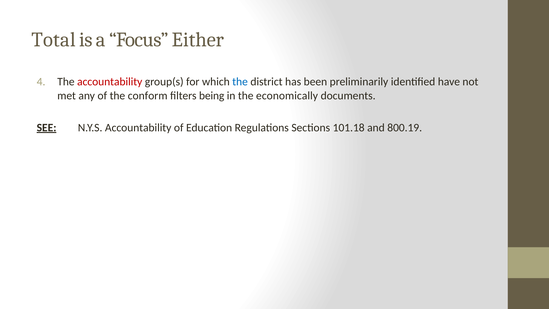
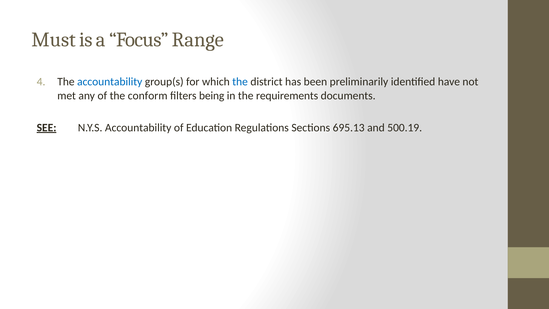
Total: Total -> Must (54, 40)
Either: Either -> Range (198, 40)
accountability colour: red -> blue (110, 82)
economically: economically -> requirements (287, 96)
101.18: 101.18 -> 695.13 (349, 128)
800.19: 800.19 -> 500.19 (405, 128)
